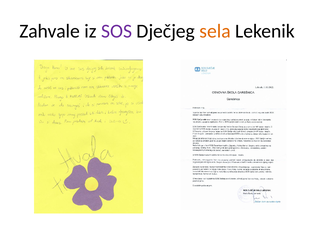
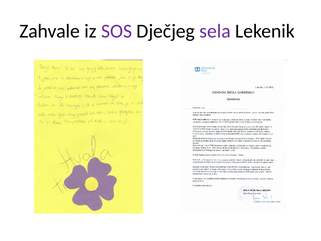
sela colour: orange -> purple (215, 31)
